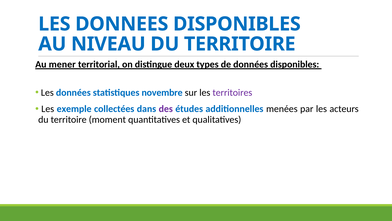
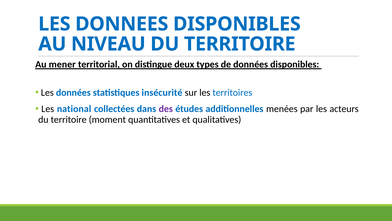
novembre: novembre -> insécurité (162, 92)
territoires colour: purple -> blue (232, 92)
exemple: exemple -> national (74, 109)
